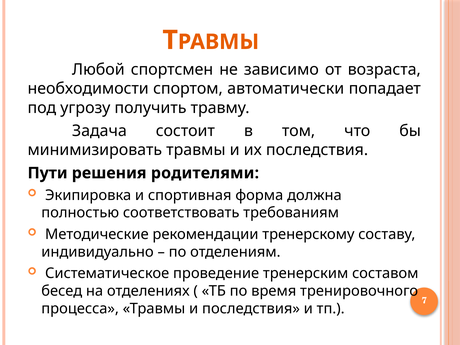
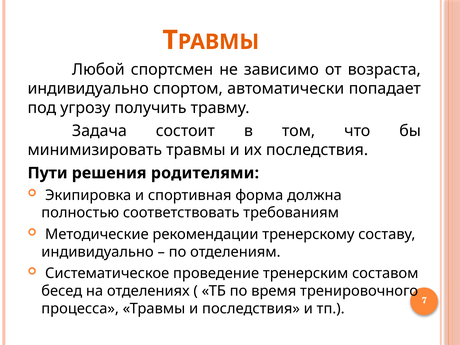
необходимости: необходимости -> индивидуально (88, 89)
